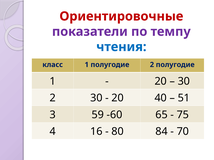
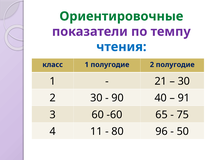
Ориентировочные colour: red -> green (121, 16)
20: 20 -> 21 (161, 82)
20: 20 -> 90 (118, 98)
51: 51 -> 91 (184, 98)
59: 59 -> 60 (98, 115)
16: 16 -> 11 (96, 132)
84: 84 -> 96 (162, 132)
70: 70 -> 50 (183, 132)
